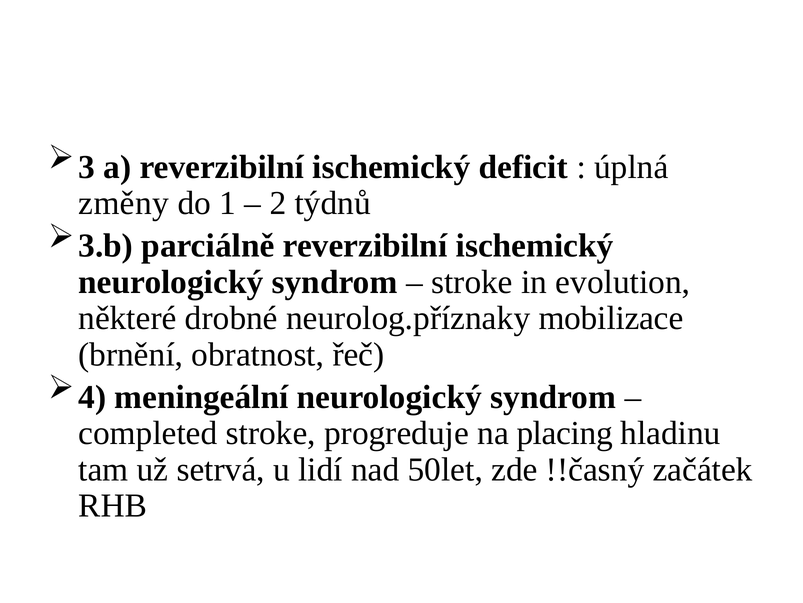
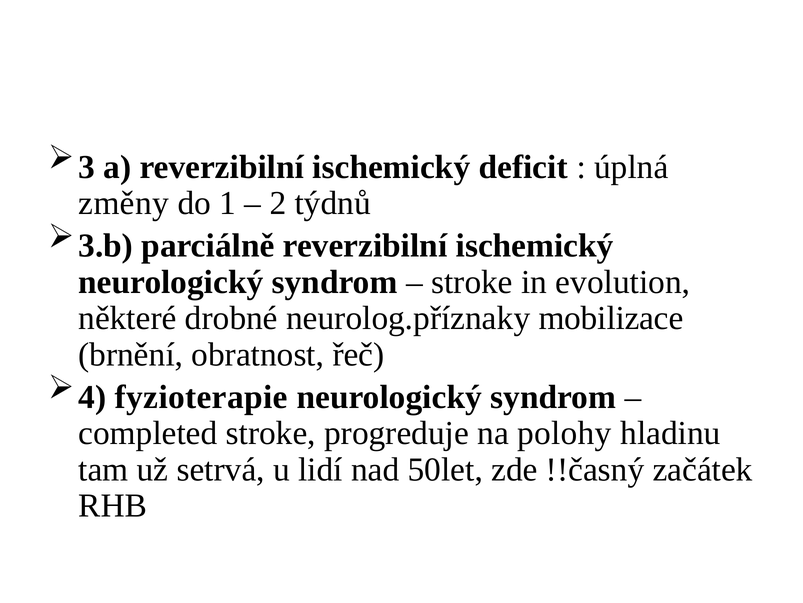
meningeální: meningeální -> fyzioterapie (201, 397)
placing: placing -> polohy (564, 433)
